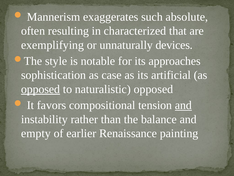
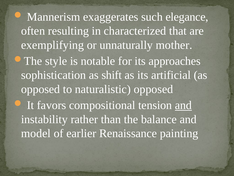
absolute: absolute -> elegance (187, 17)
devices: devices -> mother (174, 45)
case: case -> shift (112, 75)
opposed underline: present -> none (41, 89)
empty: empty -> model (36, 133)
